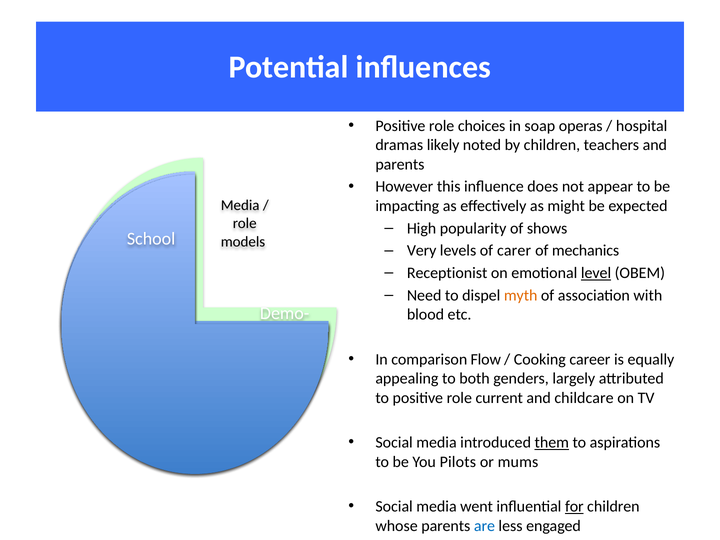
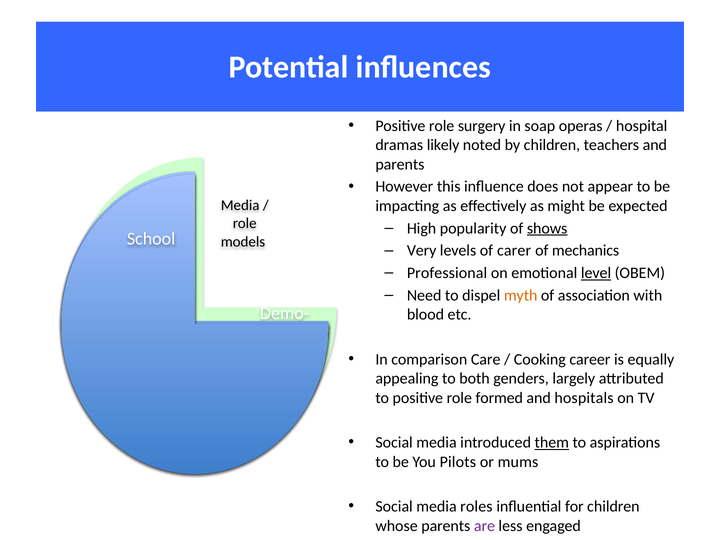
choices: choices -> surgery (482, 126)
shows underline: none -> present (547, 228)
Receptionist: Receptionist -> Professional (447, 273)
Flow: Flow -> Care (486, 359)
current: current -> formed (499, 398)
childcare: childcare -> hospitals (584, 398)
went: went -> roles (476, 507)
for underline: present -> none (574, 507)
are colour: blue -> purple (484, 526)
